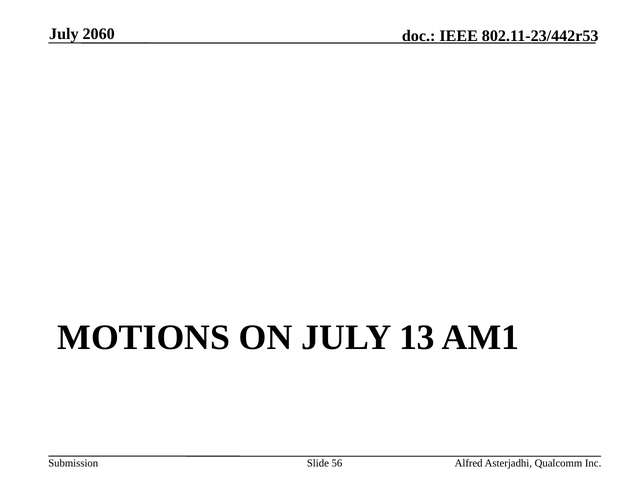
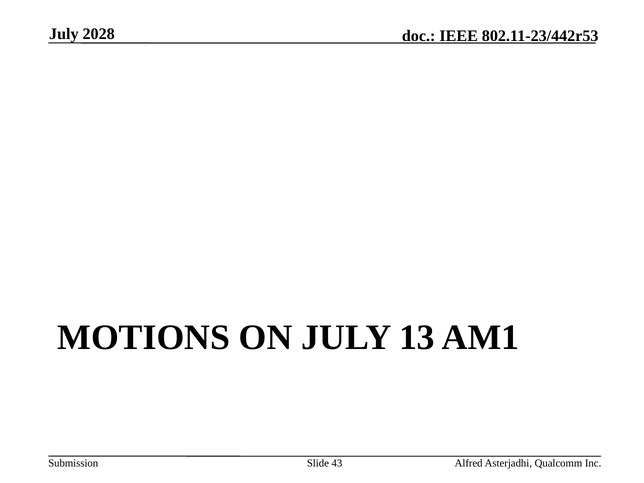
2060: 2060 -> 2028 (99, 34)
56: 56 -> 43 (337, 463)
